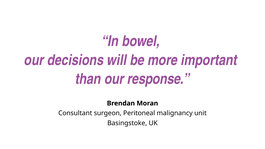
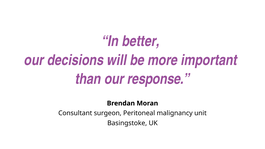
bowel: bowel -> better (141, 41)
